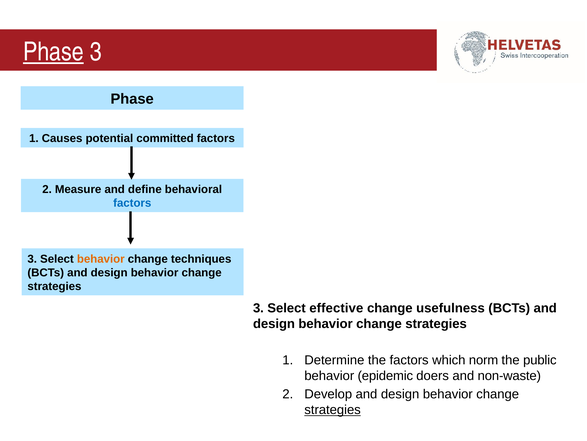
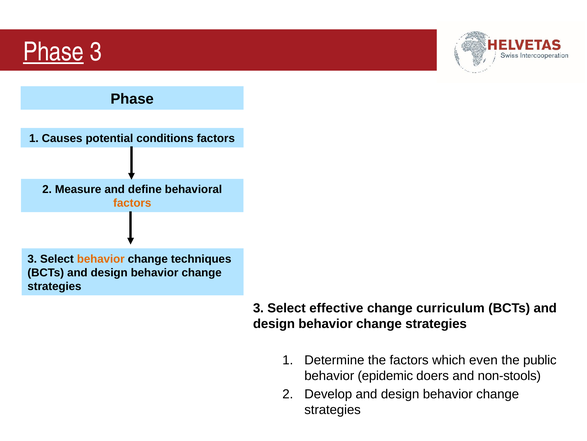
committed: committed -> conditions (165, 138)
factors colour: blue -> orange (132, 203)
usefulness: usefulness -> curriculum (450, 308)
norm: norm -> even (483, 360)
non-waste: non-waste -> non-stools (509, 375)
strategies underline: present -> none (333, 409)
